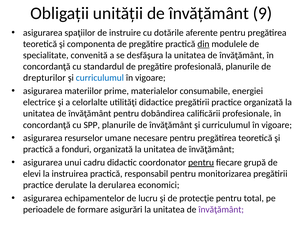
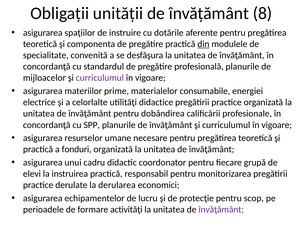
9: 9 -> 8 (263, 13)
drepturilor: drepturilor -> mijloacelor (44, 78)
curriculumul colour: blue -> purple (100, 78)
pentru underline: present -> none (201, 162)
total: total -> scop (254, 198)
asigurări: asigurări -> activităţi (126, 209)
